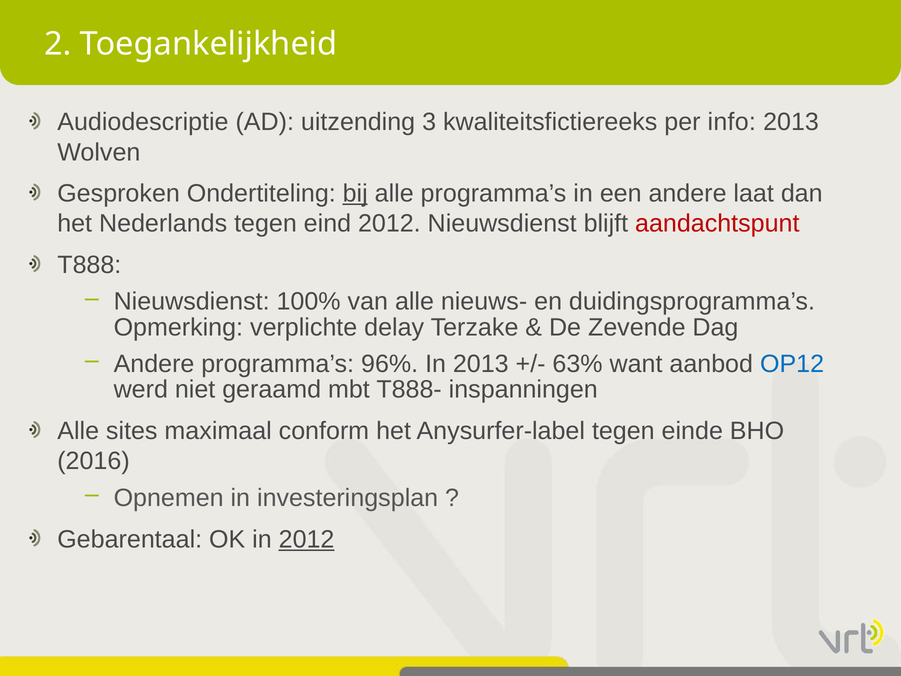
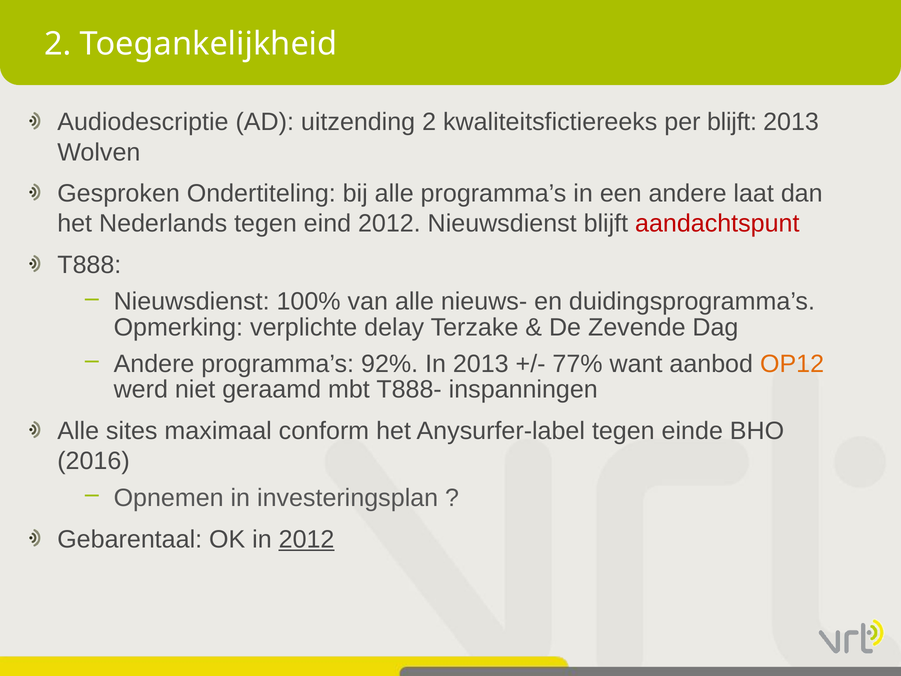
uitzending 3: 3 -> 2 (429, 122)
per info: info -> blijft (732, 122)
bij underline: present -> none (355, 194)
96%: 96% -> 92% (390, 364)
63%: 63% -> 77% (578, 364)
OP12 colour: blue -> orange (792, 364)
